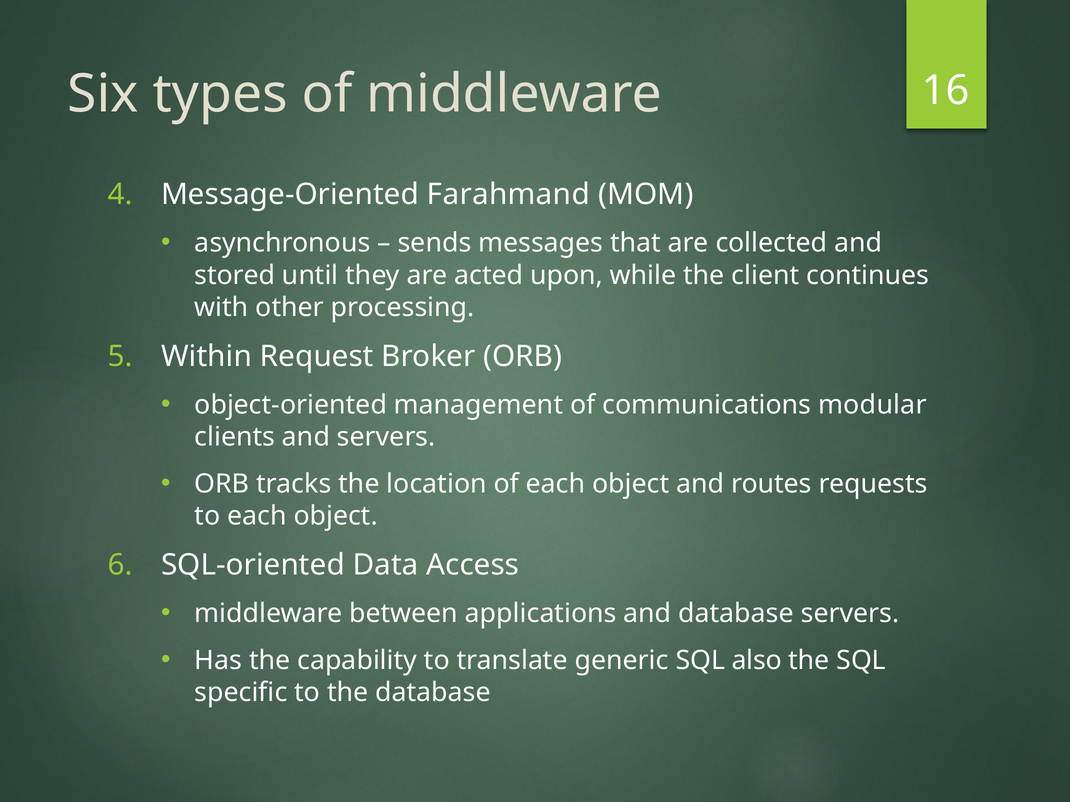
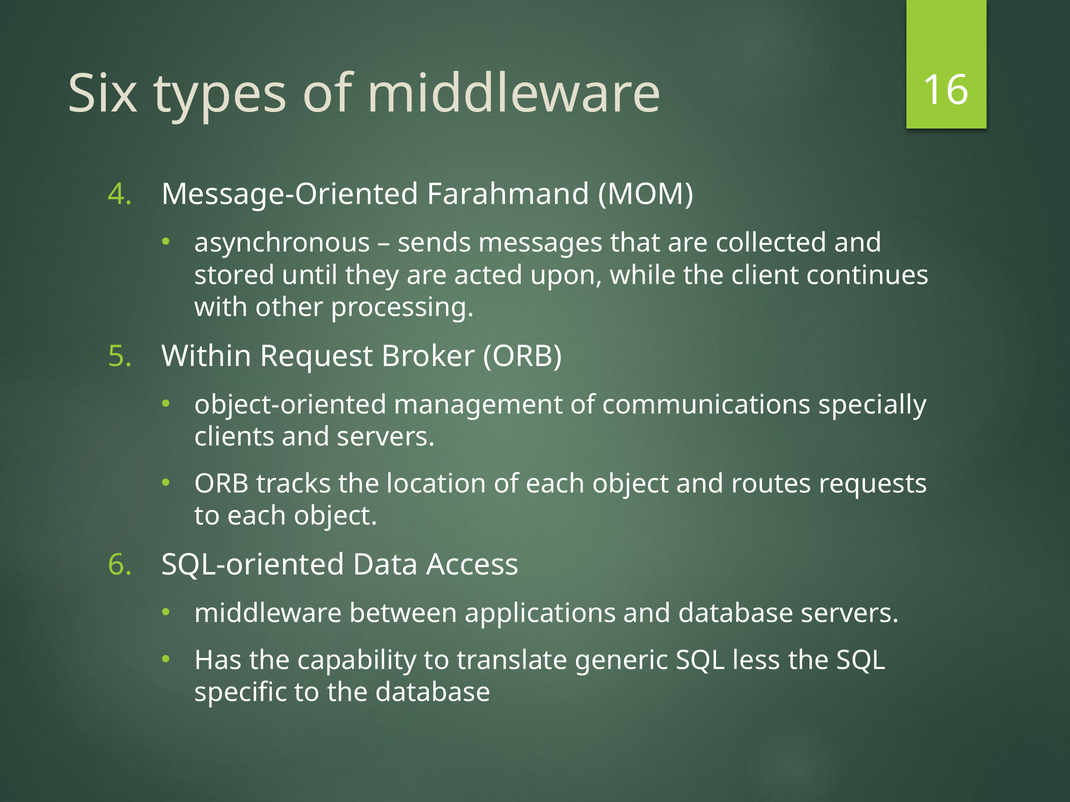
modular: modular -> specially (872, 405)
also: also -> less (757, 661)
